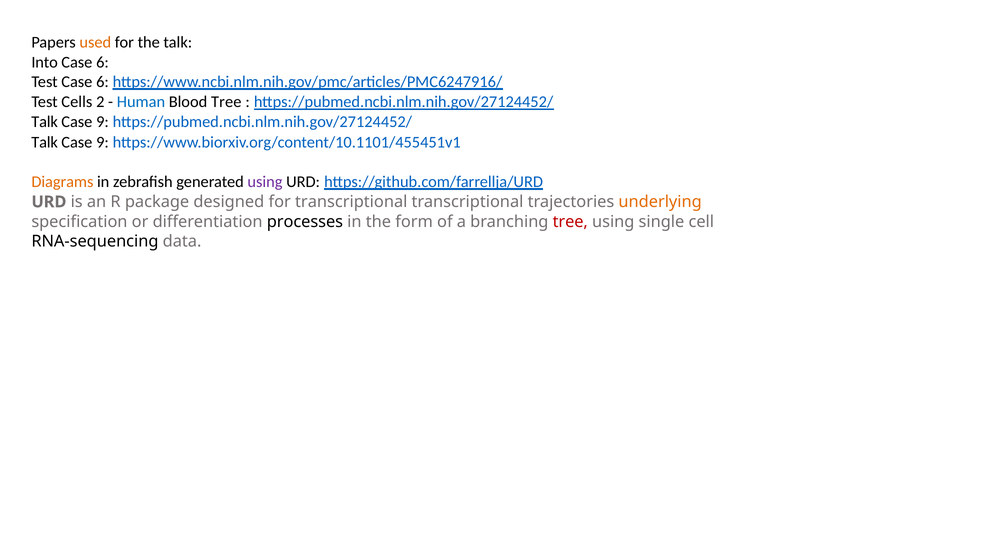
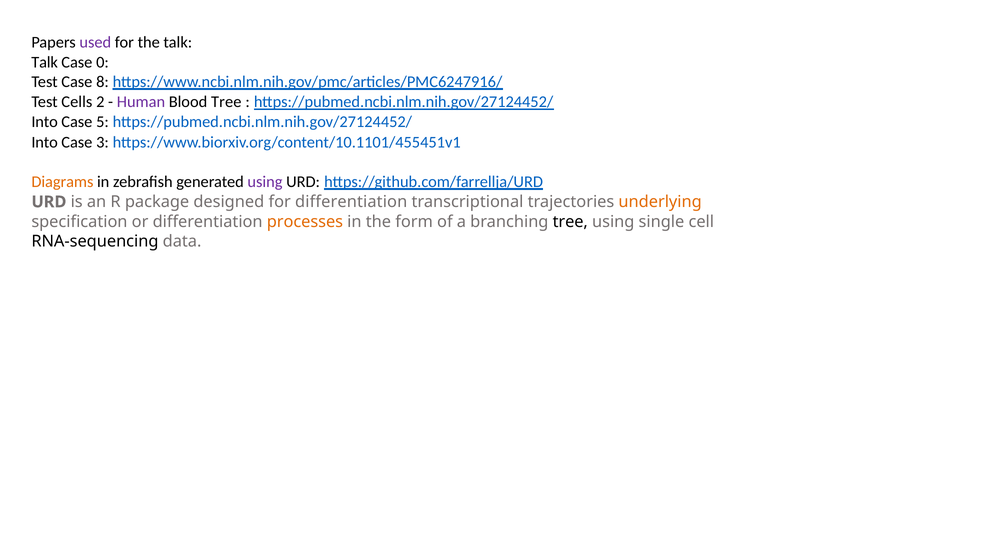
used colour: orange -> purple (95, 43)
Into: Into -> Talk (45, 62)
6: 6 -> 0 (102, 62)
Test Case 6: 6 -> 8 (102, 82)
Human colour: blue -> purple (141, 102)
Talk: Talk -> Into (45, 122)
9: 9 -> 5 (102, 122)
Talk: Talk -> Into (45, 142)
9: 9 -> 3 (102, 142)
for transcriptional: transcriptional -> differentiation (351, 202)
processes colour: black -> orange (305, 222)
tree colour: red -> black (570, 222)
